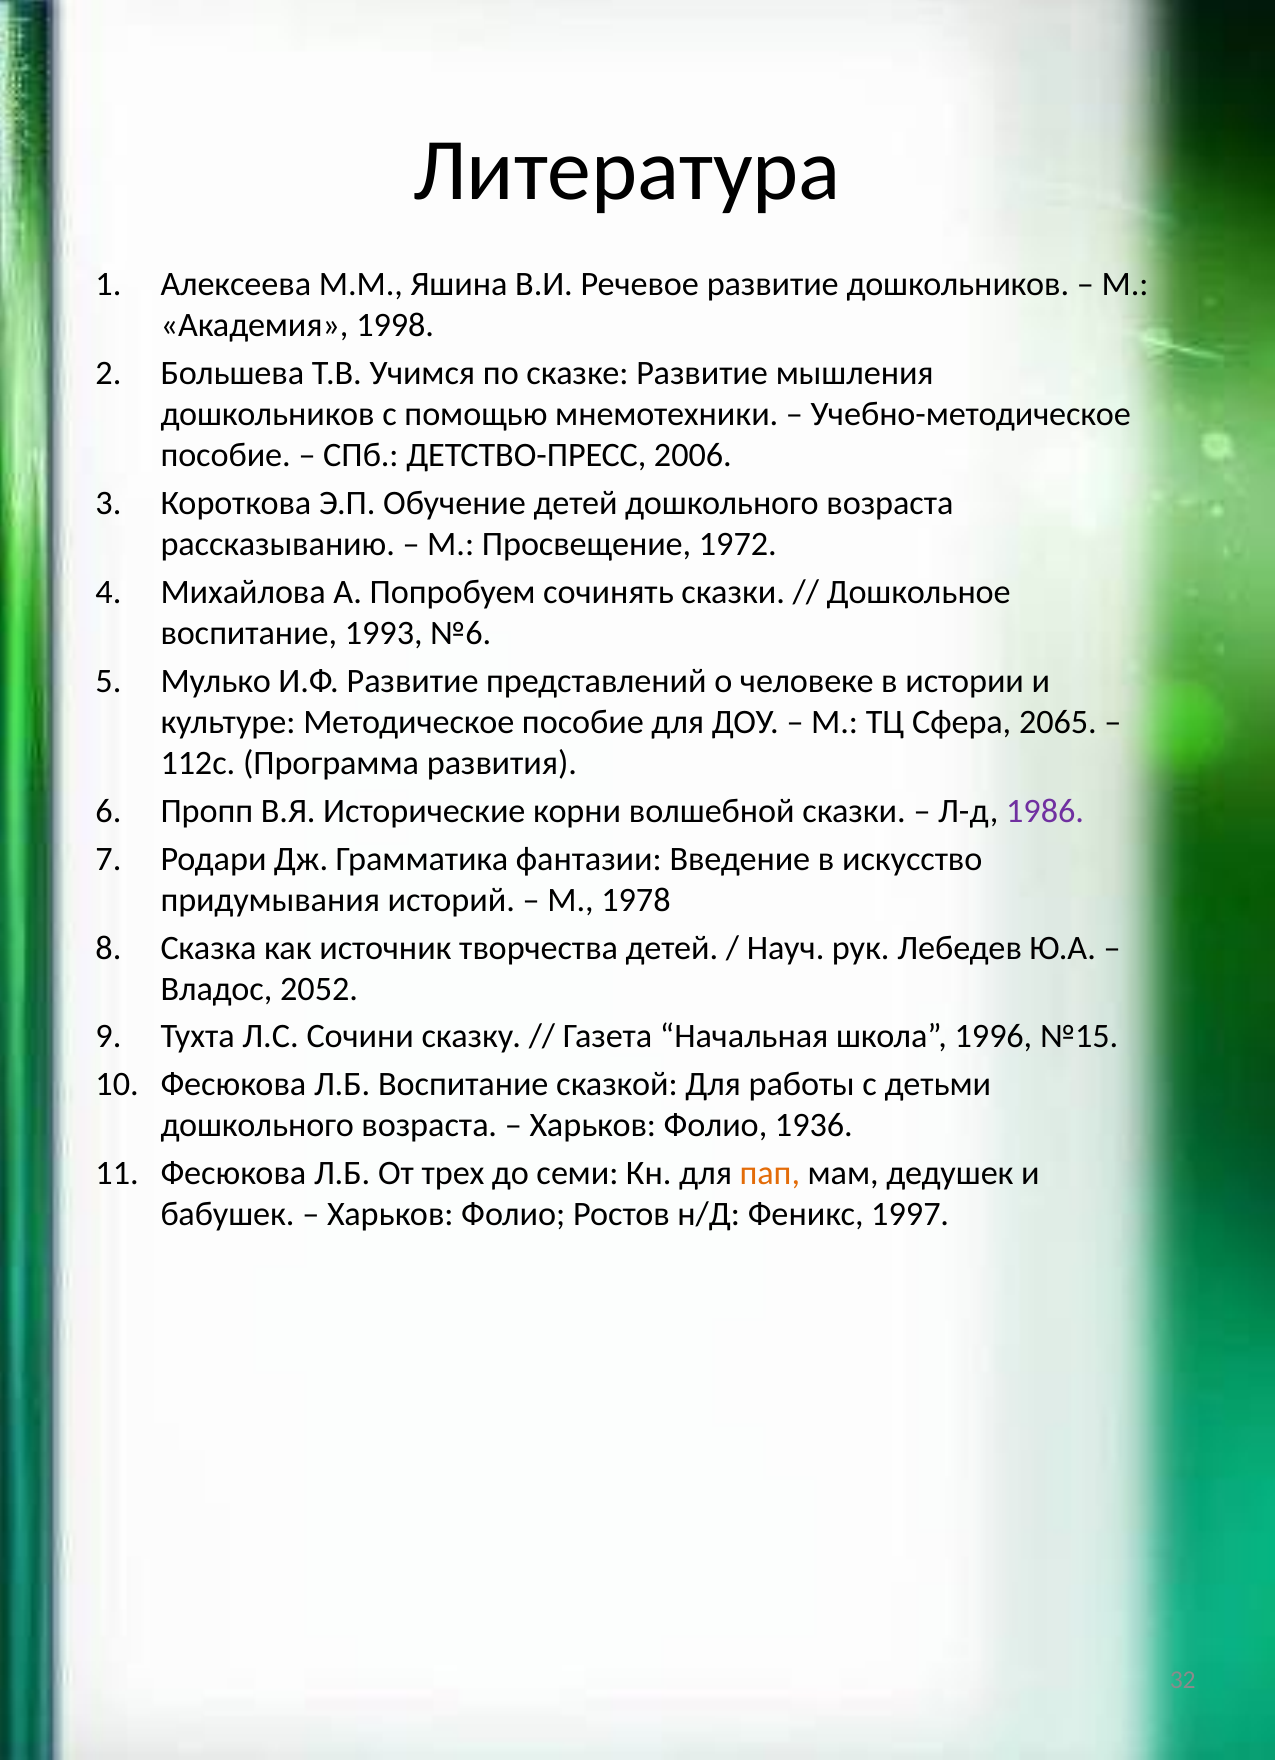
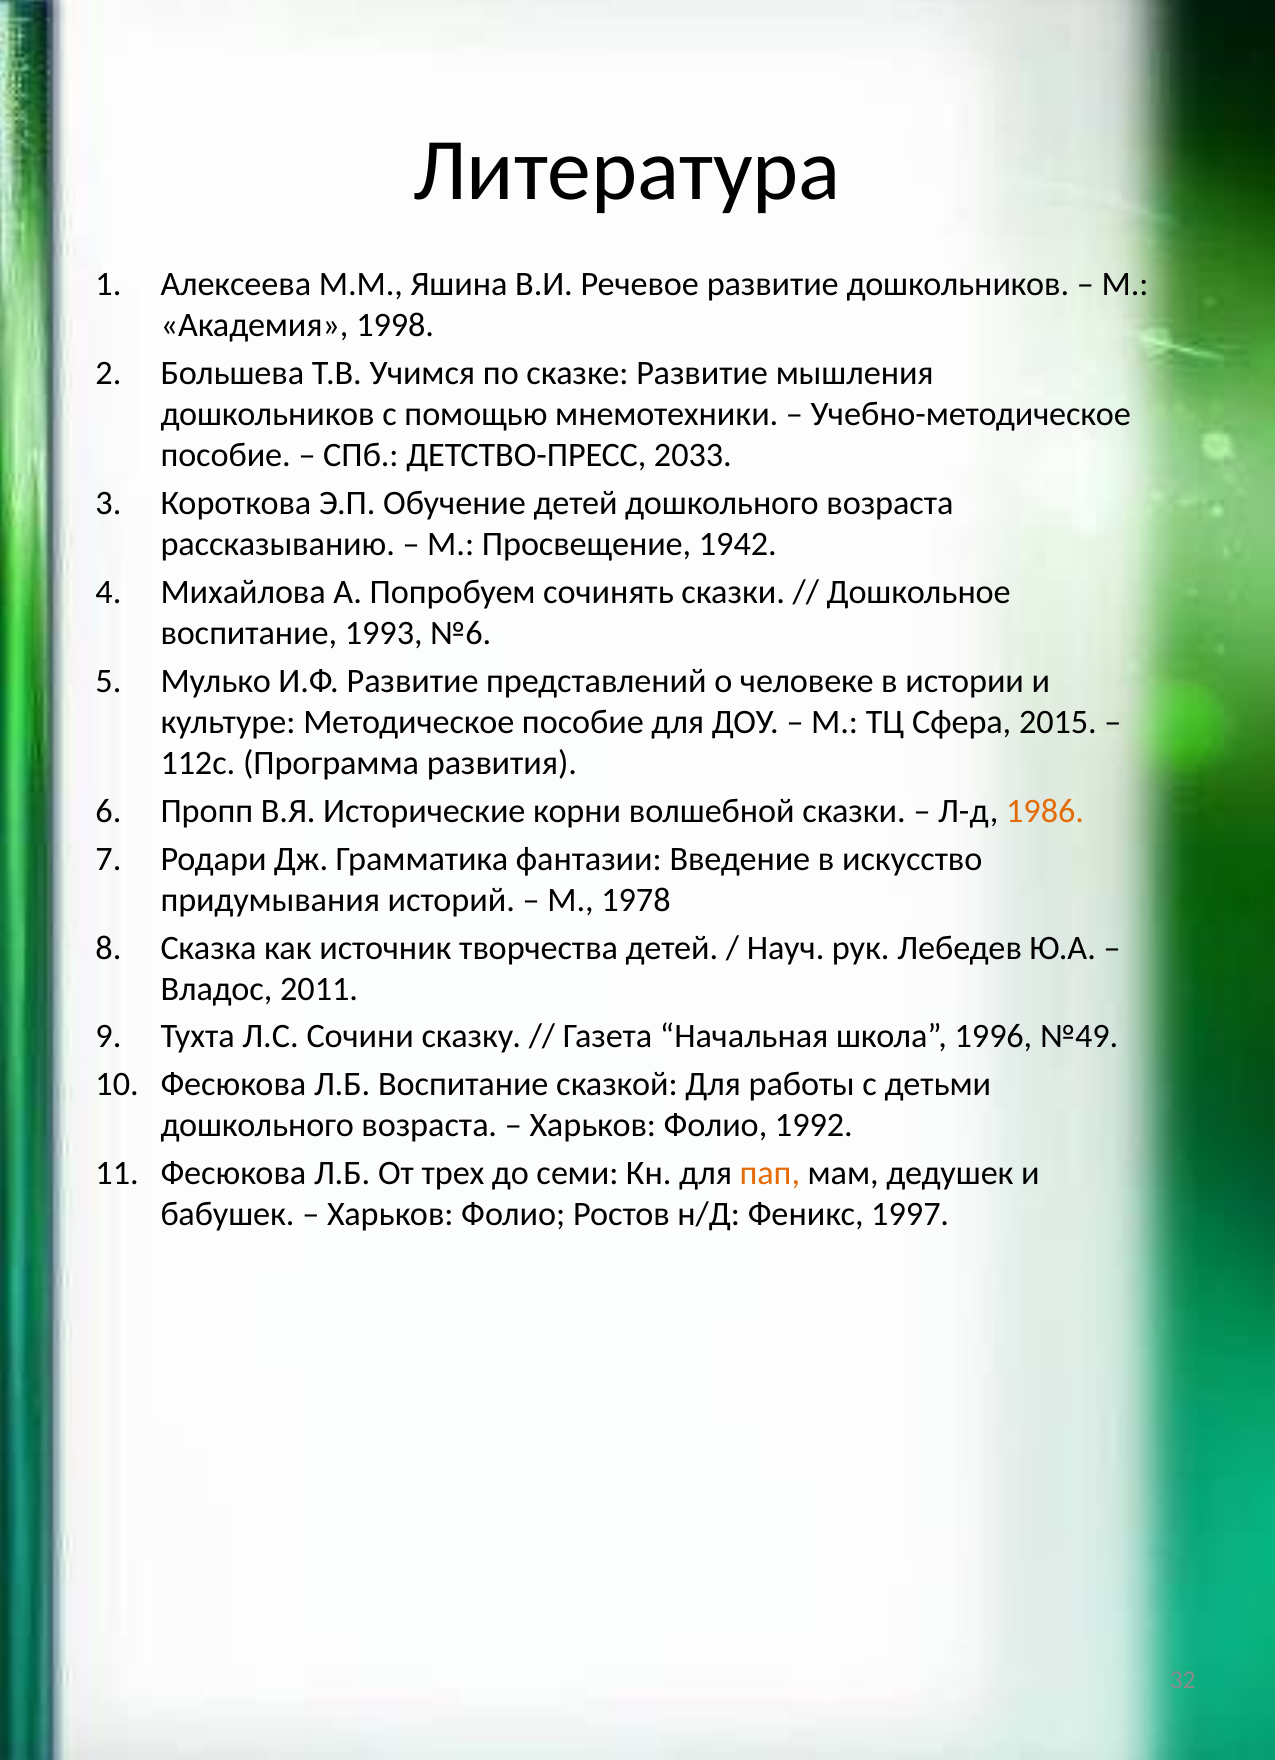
2006: 2006 -> 2033 (693, 456)
1972: 1972 -> 1942 (738, 544)
2065: 2065 -> 2015 (1058, 722)
1986 colour: purple -> orange (1045, 811)
2052: 2052 -> 2011 (319, 989)
№15: №15 -> №49 (1079, 1037)
1936: 1936 -> 1992 (814, 1126)
